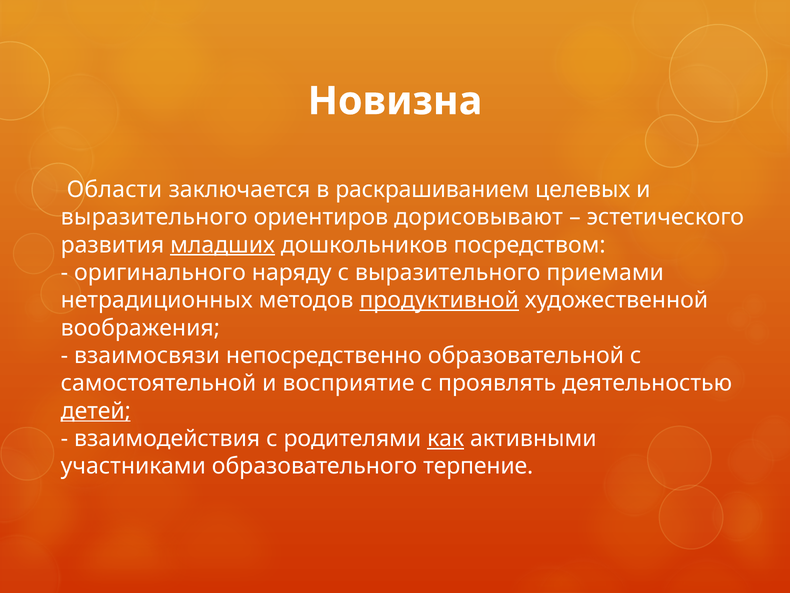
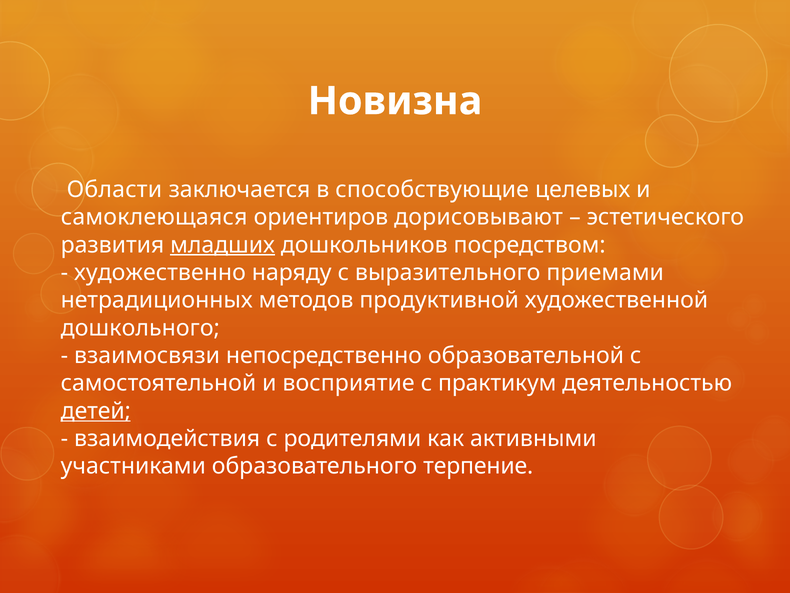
раскрашиванием: раскрашиванием -> способствующие (432, 189)
выразительного: выразительного -> самоклеющаяся (154, 217)
оригинального: оригинального -> художественно (160, 272)
продуктивной underline: present -> none (439, 300)
воображения: воображения -> дошкольного (140, 328)
проявлять: проявлять -> практикум (497, 383)
как underline: present -> none (446, 438)
